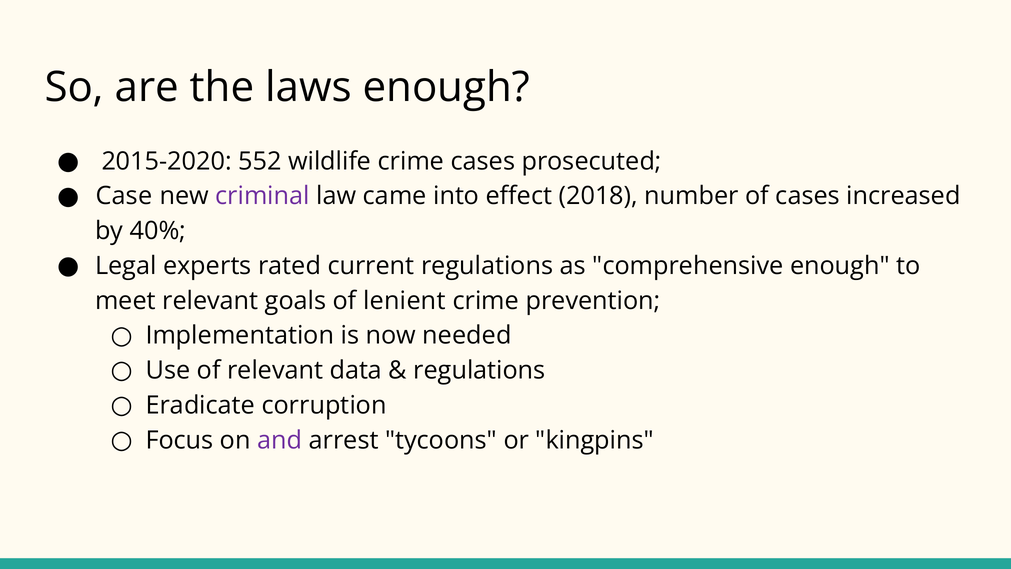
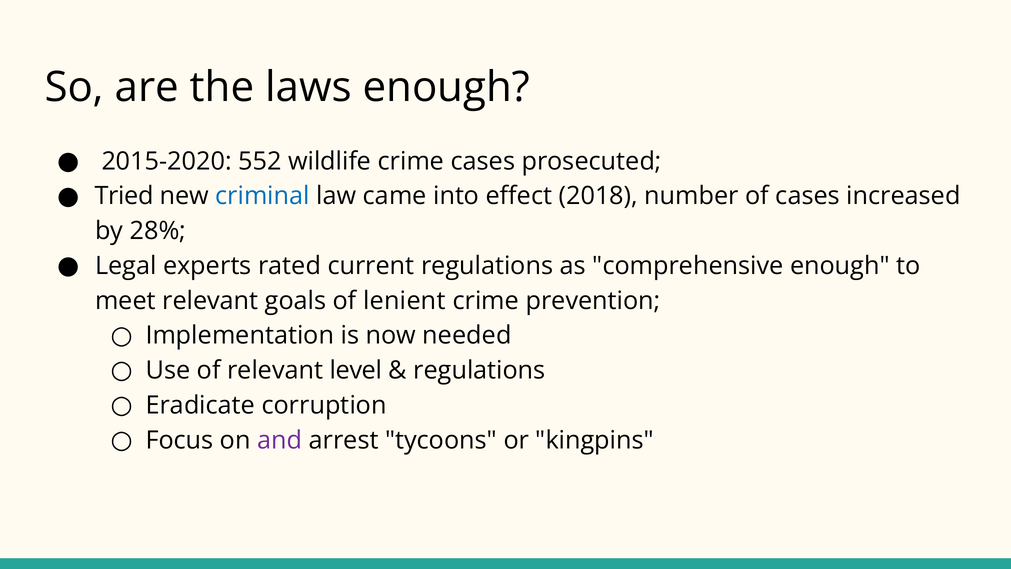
Case: Case -> Tried (124, 196)
criminal colour: purple -> blue (263, 196)
40%: 40% -> 28% (158, 231)
data: data -> level (356, 370)
